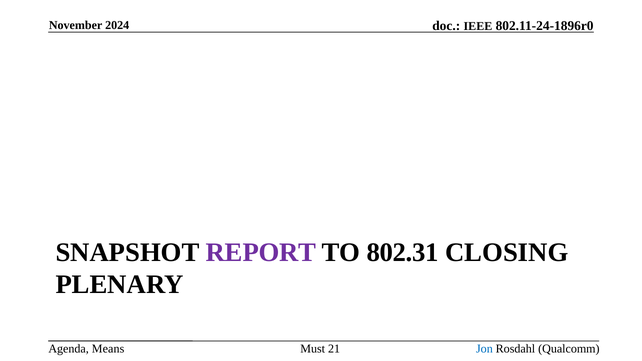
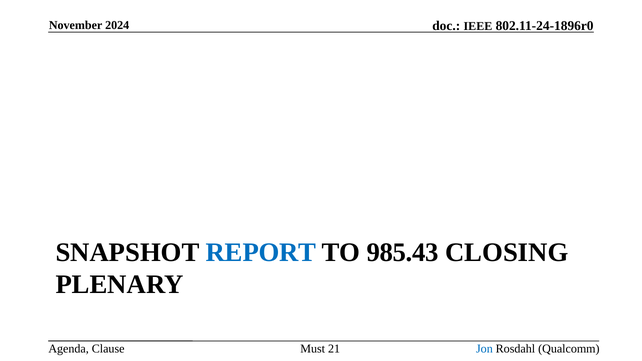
REPORT colour: purple -> blue (261, 252)
802.31: 802.31 -> 985.43 (403, 252)
Means: Means -> Clause (108, 349)
